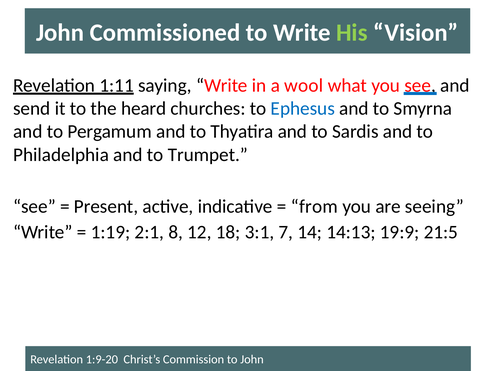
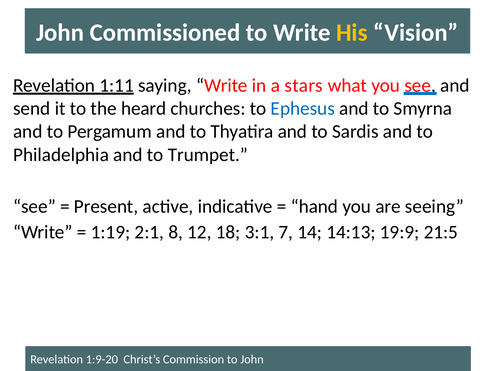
His colour: light green -> yellow (352, 33)
wool: wool -> stars (304, 85)
from: from -> hand (314, 207)
